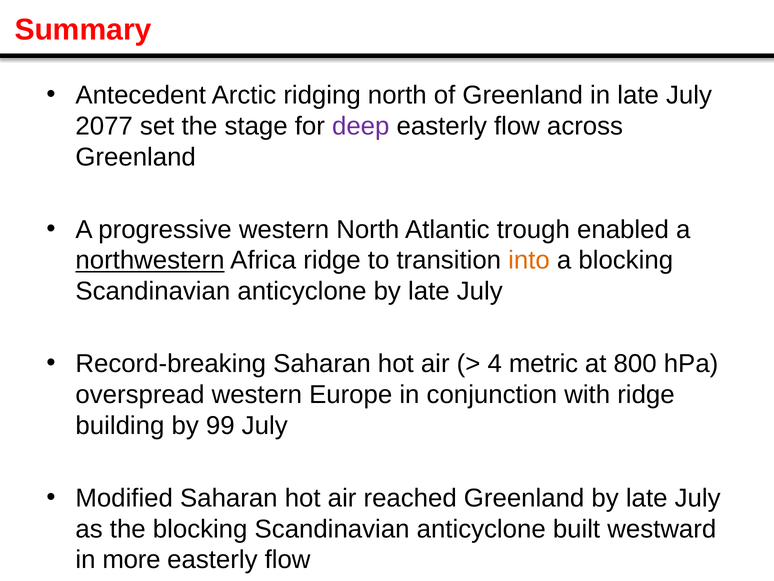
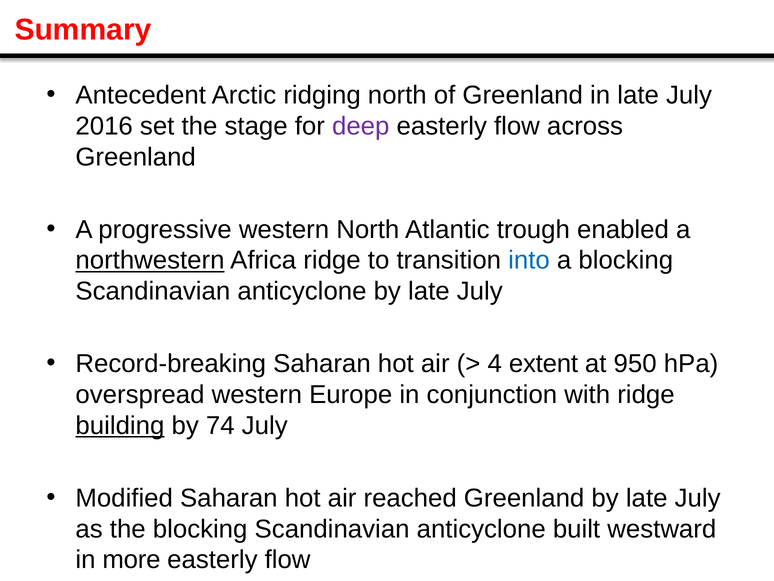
2077: 2077 -> 2016 (104, 126)
into colour: orange -> blue (529, 260)
metric: metric -> extent (543, 363)
800: 800 -> 950 (635, 363)
building underline: none -> present (120, 425)
99: 99 -> 74 (220, 425)
